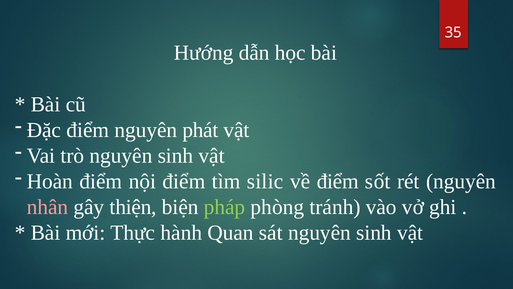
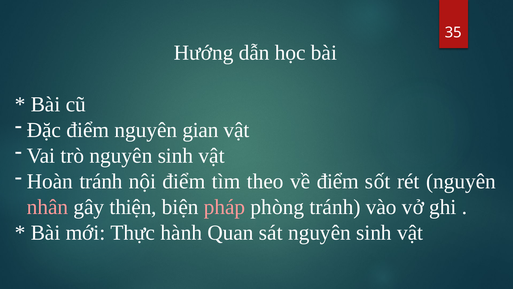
phát: phát -> gian (200, 130)
Hoàn điểm: điểm -> tránh (101, 181)
silic: silic -> theo (265, 181)
pháp colour: light green -> pink (225, 207)
